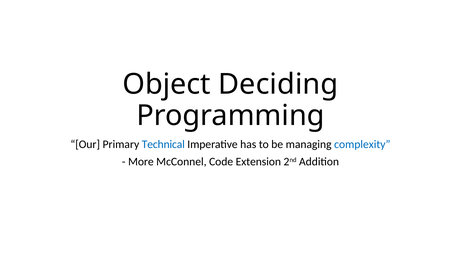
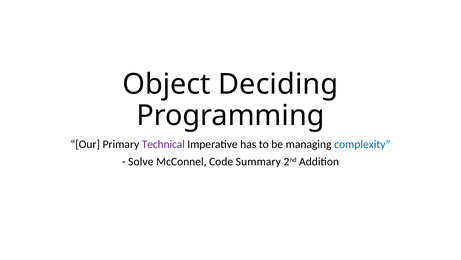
Technical colour: blue -> purple (163, 144)
More: More -> Solve (141, 161)
Extension: Extension -> Summary (258, 161)
